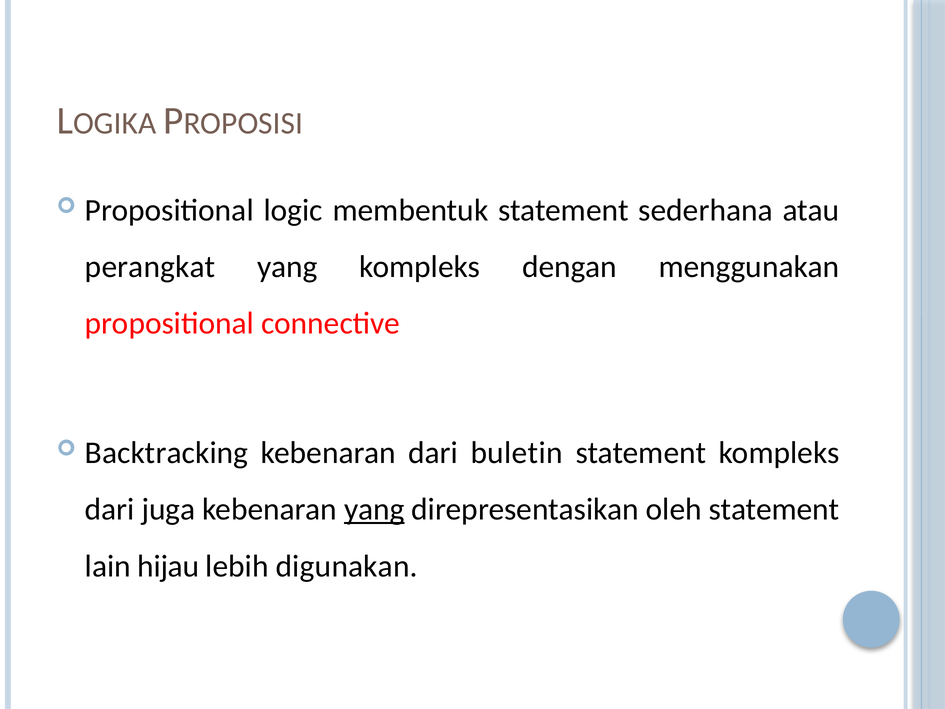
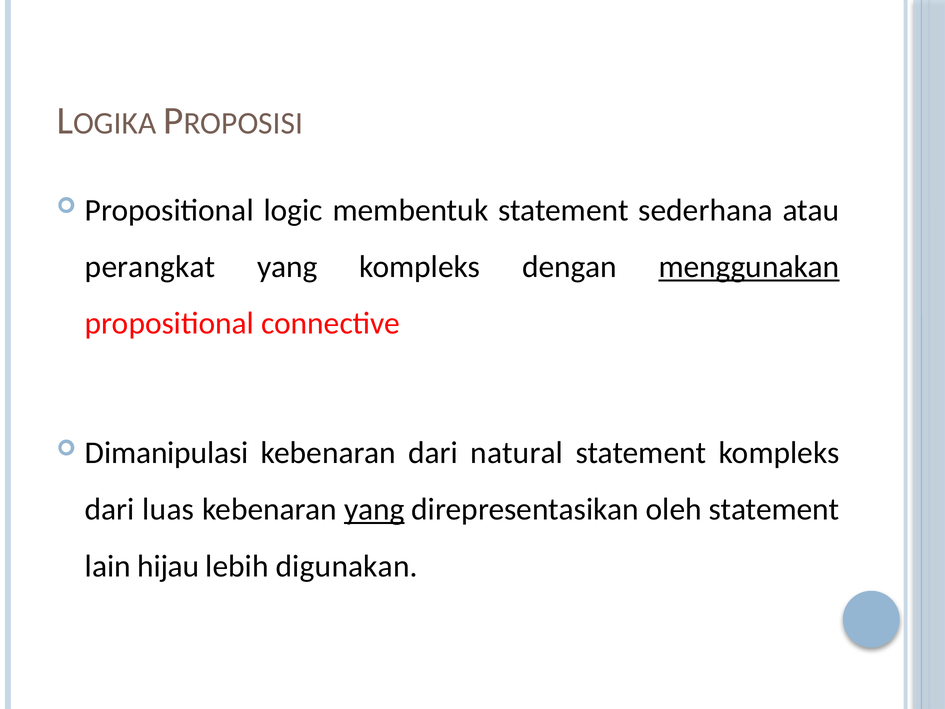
menggunakan underline: none -> present (749, 267)
Backtracking: Backtracking -> Dimanipulasi (167, 453)
buletin: buletin -> natural (517, 453)
juga: juga -> luas (168, 509)
